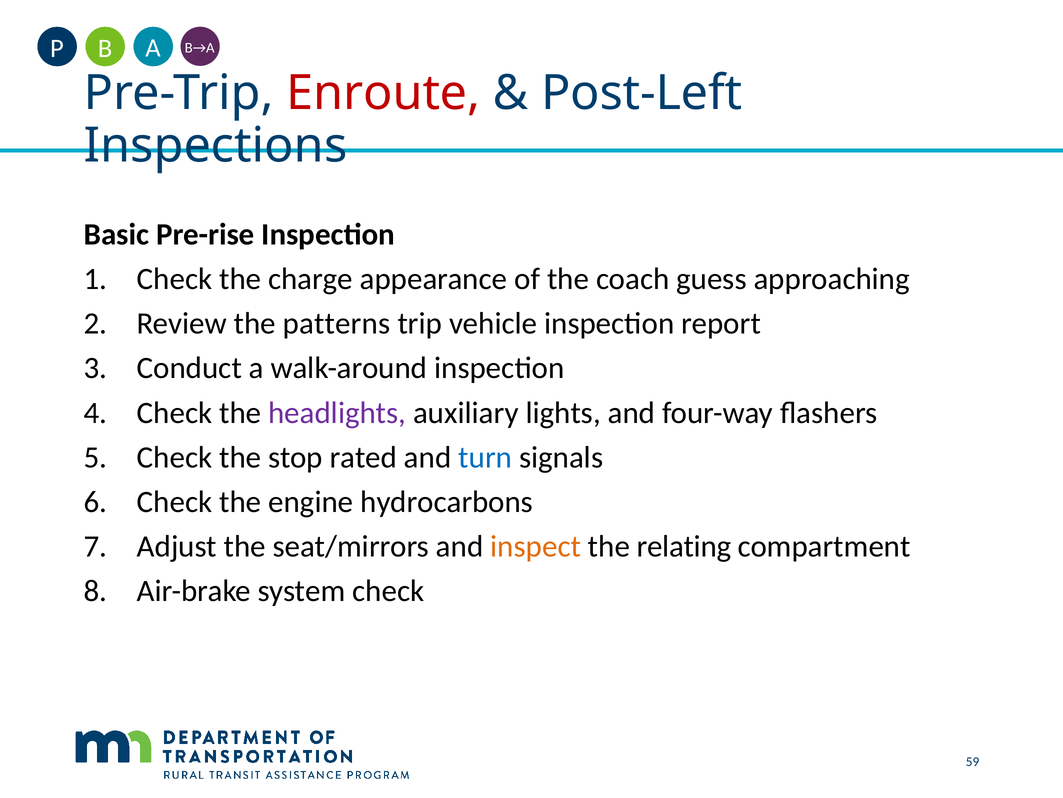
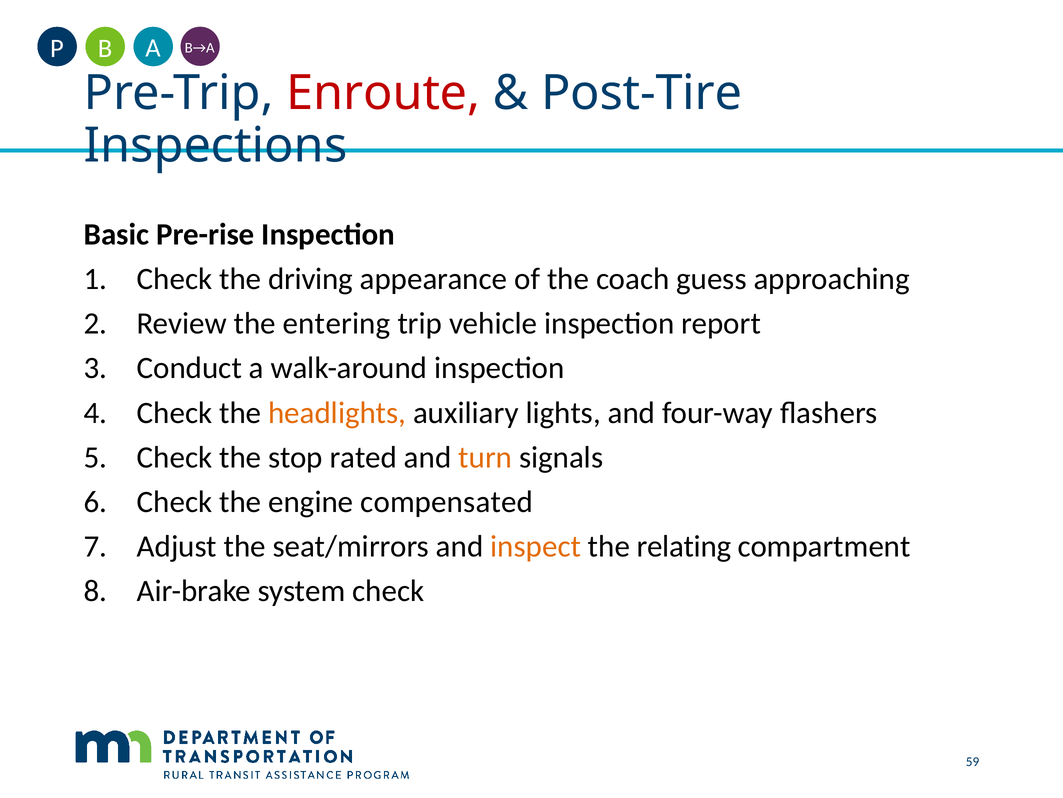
Post-Left: Post-Left -> Post-Tire (642, 93)
charge: charge -> driving (311, 279)
patterns: patterns -> entering (337, 323)
headlights colour: purple -> orange (337, 412)
turn colour: blue -> orange (485, 457)
hydrocarbons: hydrocarbons -> compensated (447, 502)
